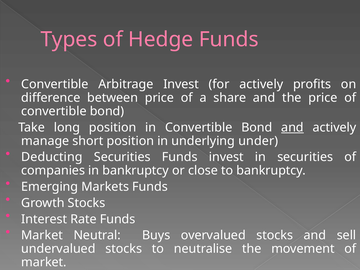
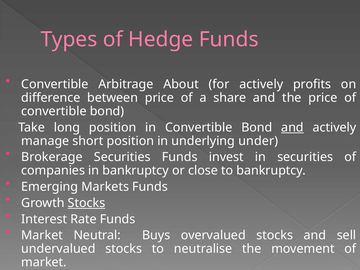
Arbitrage Invest: Invest -> About (181, 84)
Deducting: Deducting -> Brokerage (52, 157)
Stocks underline: none -> present (87, 203)
